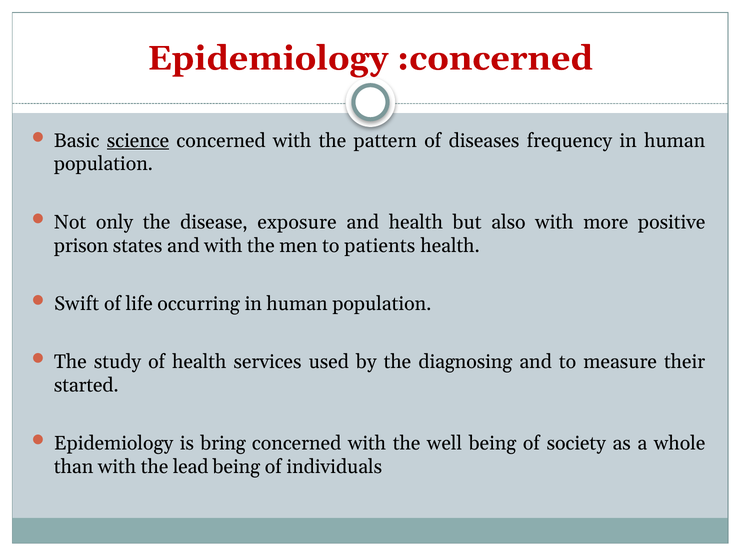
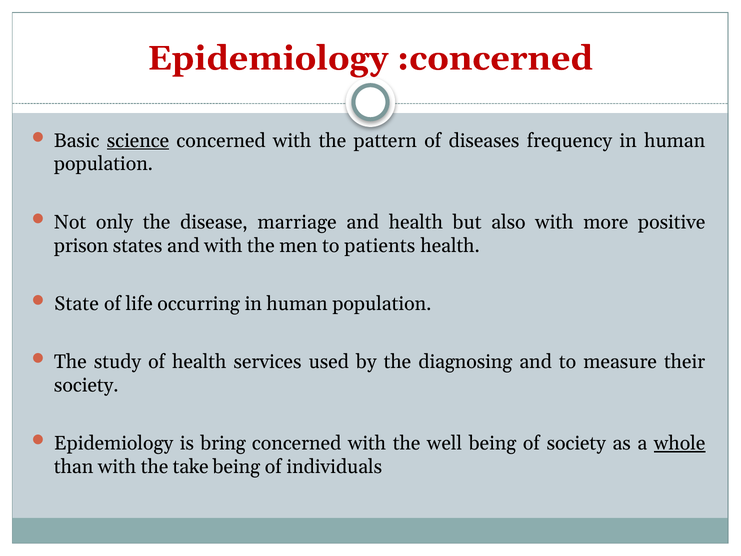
exposure: exposure -> marriage (297, 222)
Swift: Swift -> State (77, 304)
started: started -> society (86, 385)
whole underline: none -> present (680, 443)
lead: lead -> take (191, 467)
